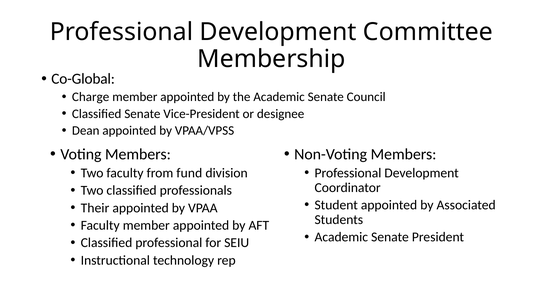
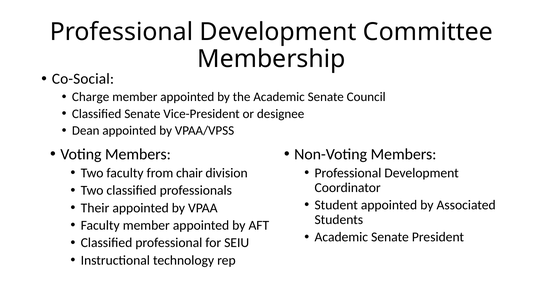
Co-Global: Co-Global -> Co-Social (83, 79)
fund: fund -> chair (189, 173)
